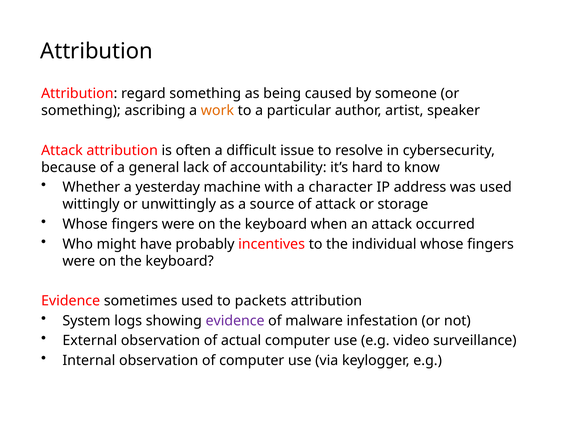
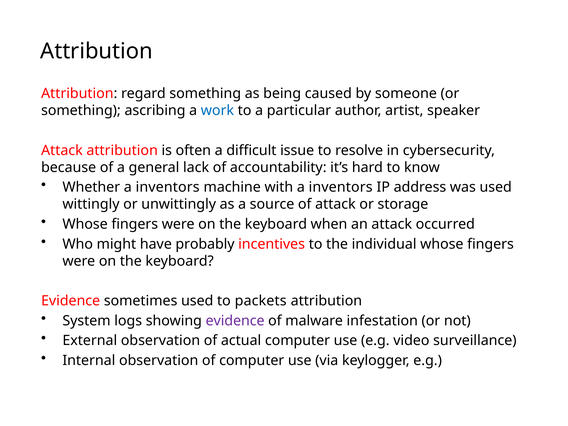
work colour: orange -> blue (217, 111)
Whether a yesterday: yesterday -> inventors (168, 187)
with a character: character -> inventors (341, 187)
